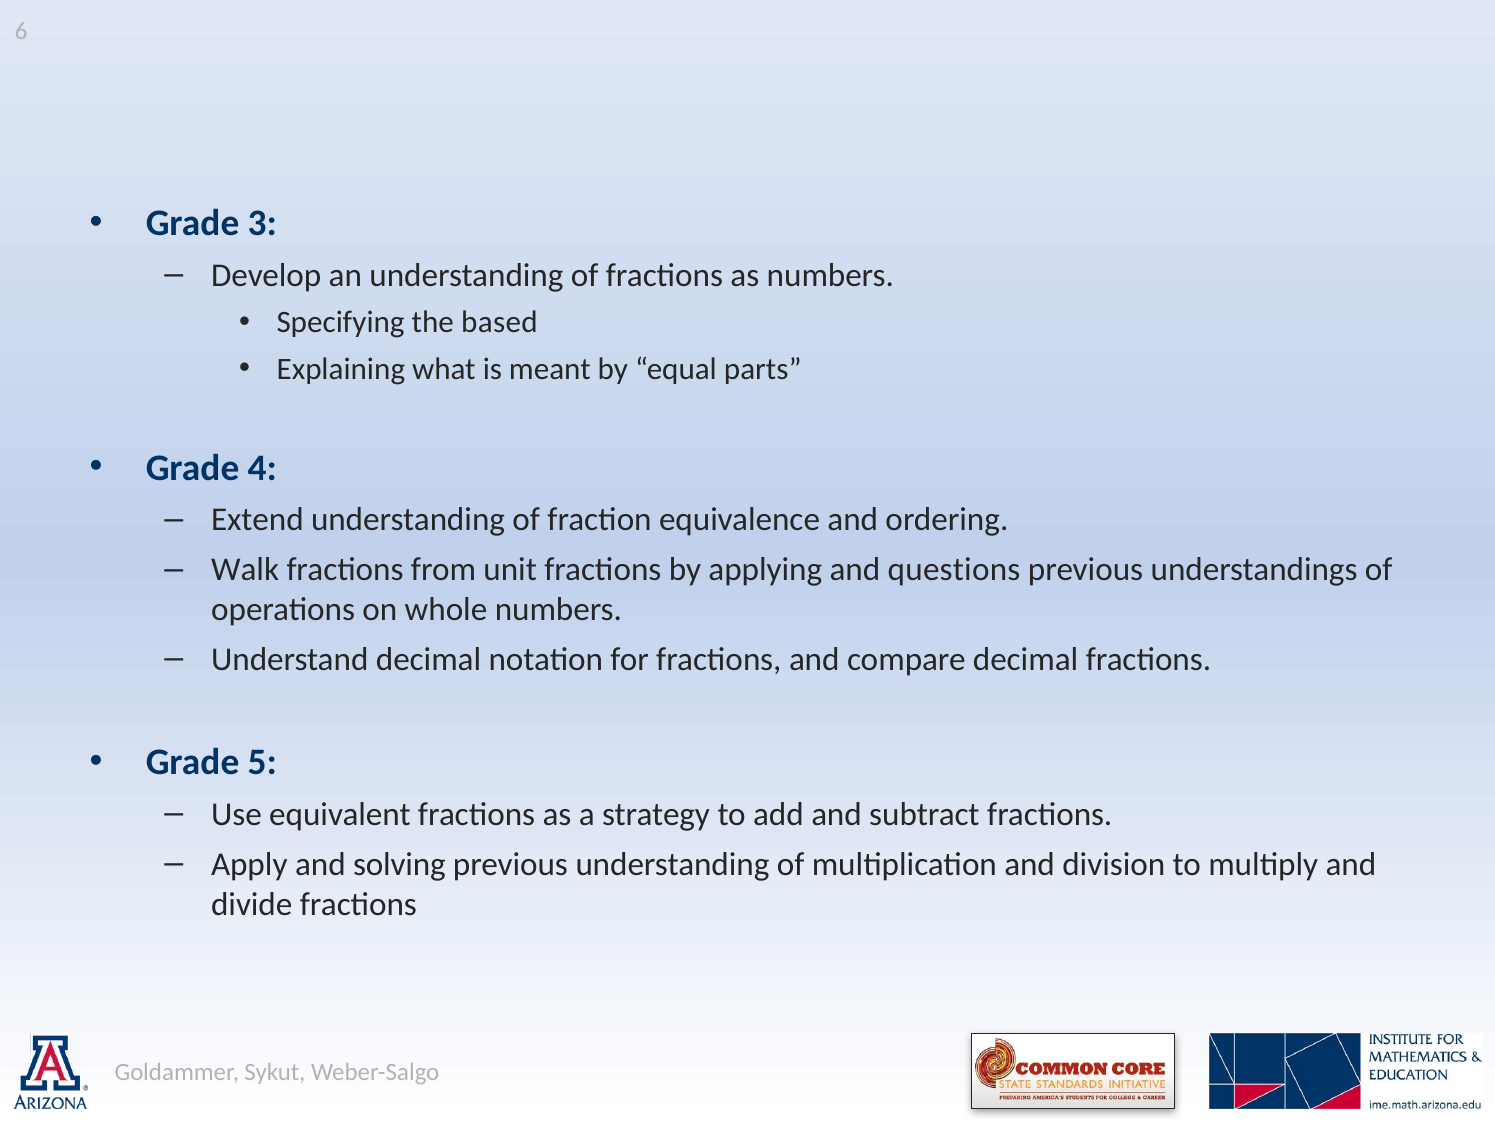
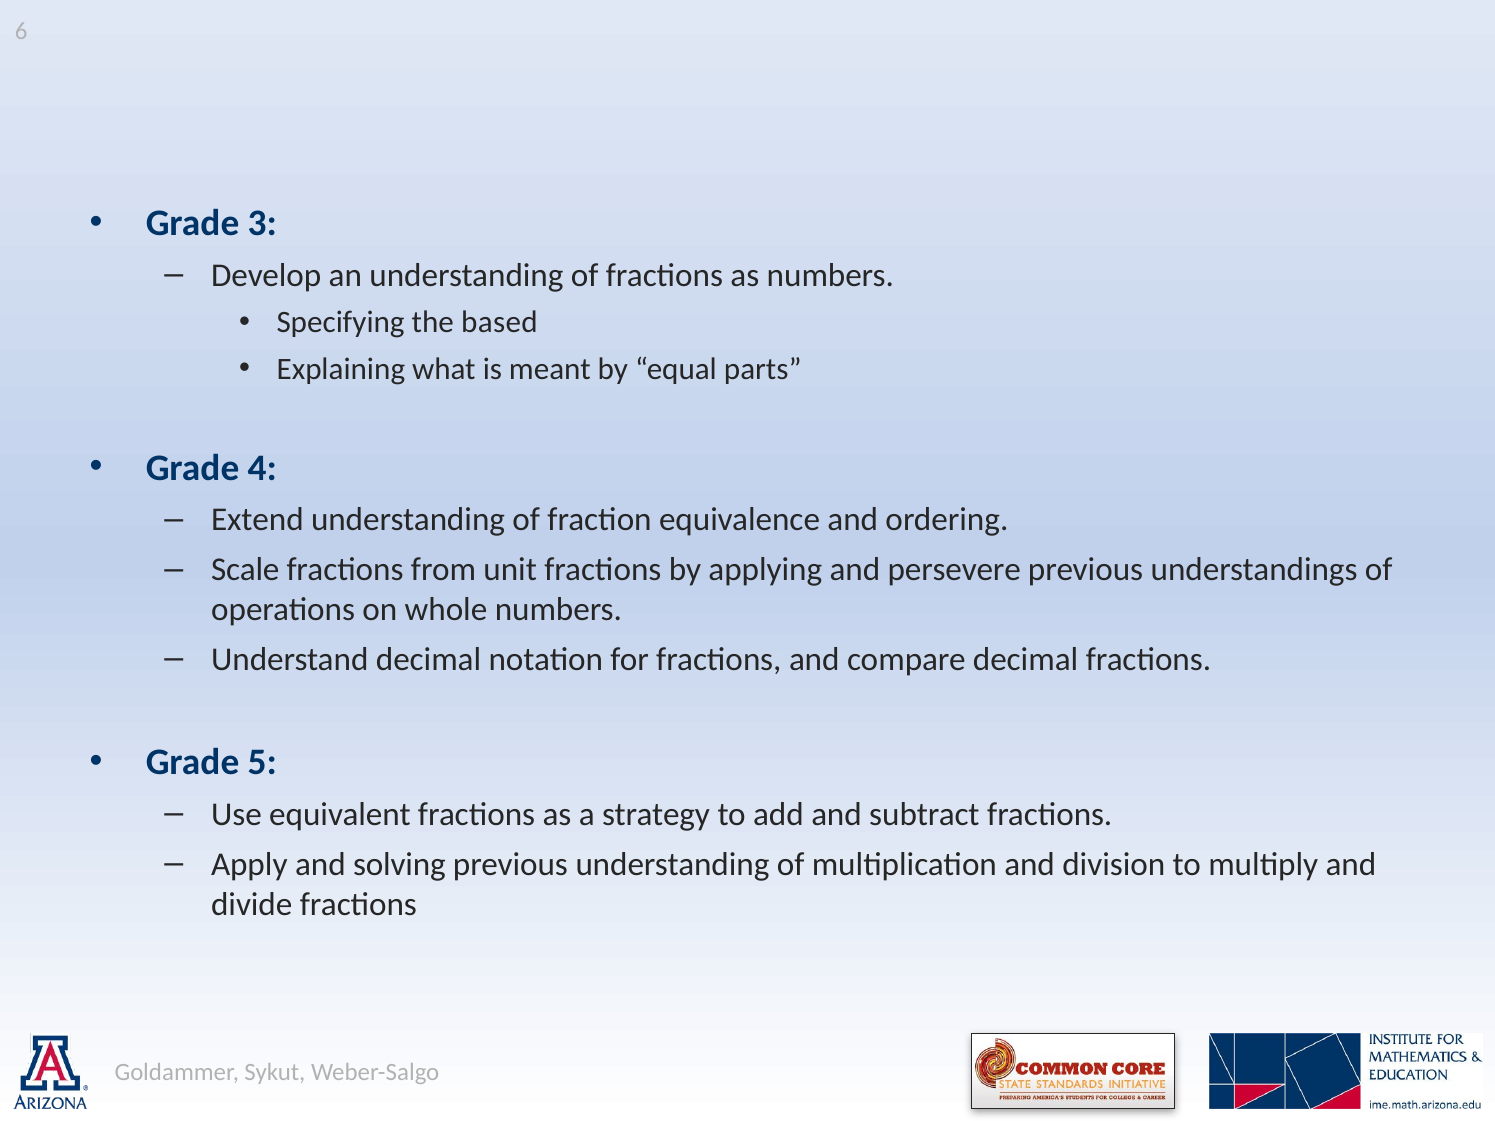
Walk: Walk -> Scale (245, 570)
questions: questions -> persevere (954, 570)
